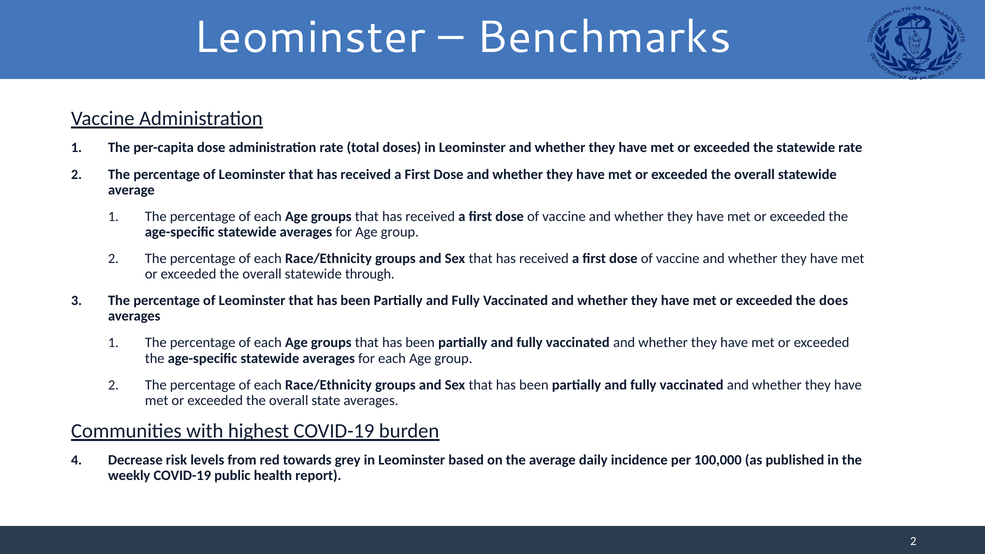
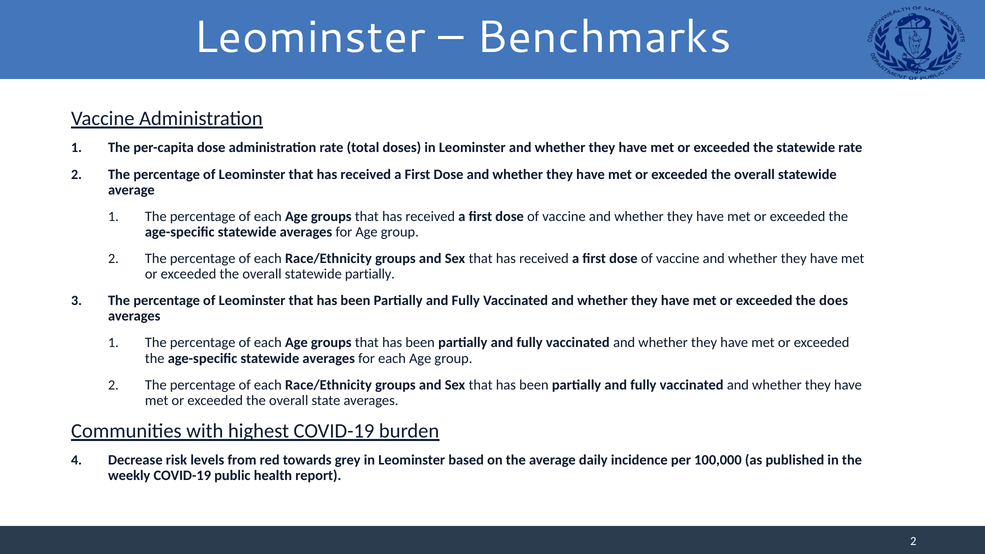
statewide through: through -> partially (370, 274)
